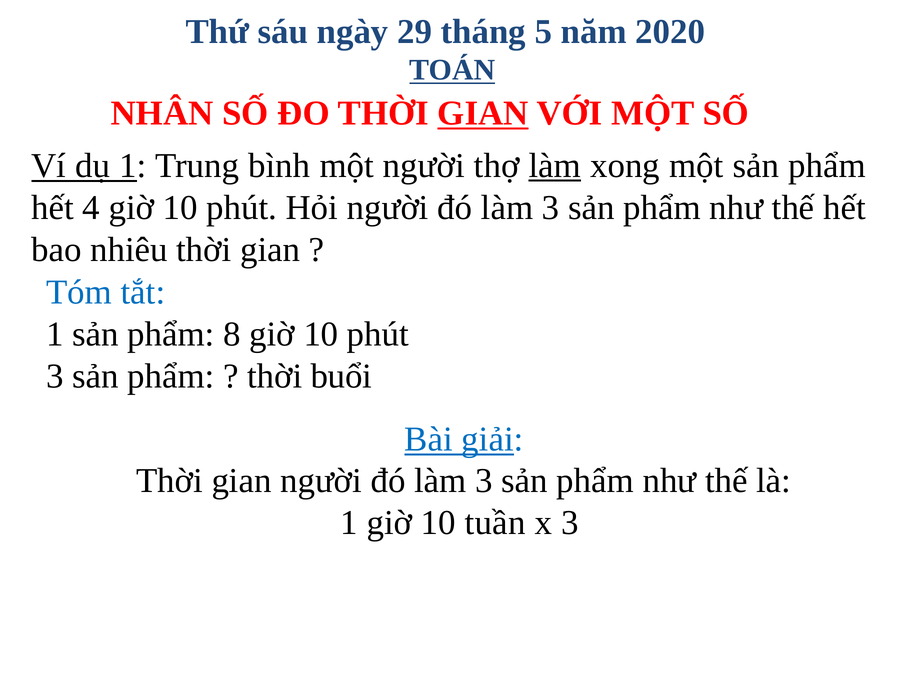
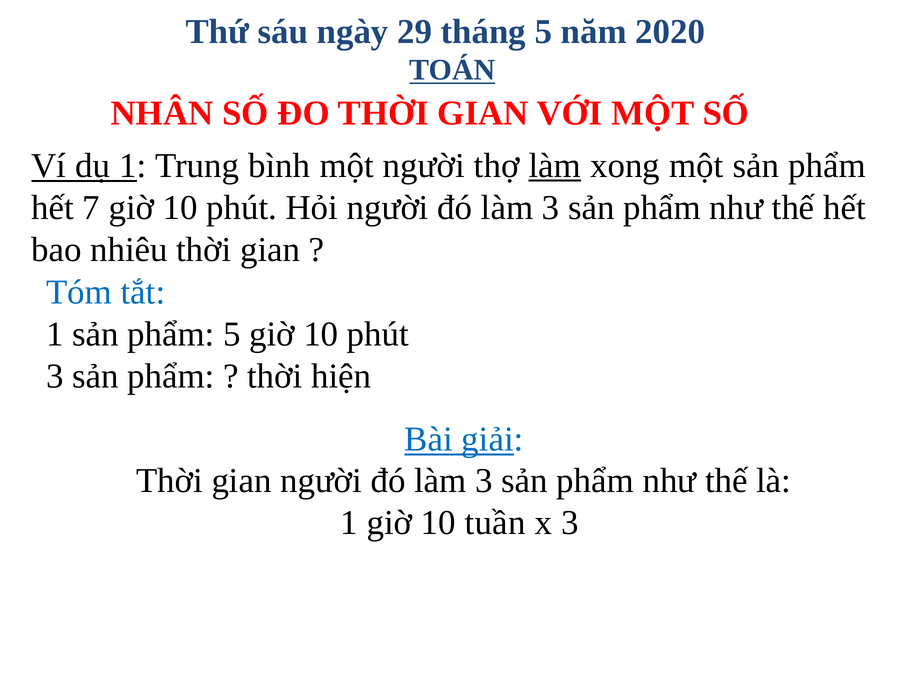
GIAN underline: present -> none (483, 113)
4: 4 -> 7 (91, 208)
phẩm 8: 8 -> 5 (232, 334)
buổi: buổi -> hiện (341, 376)
